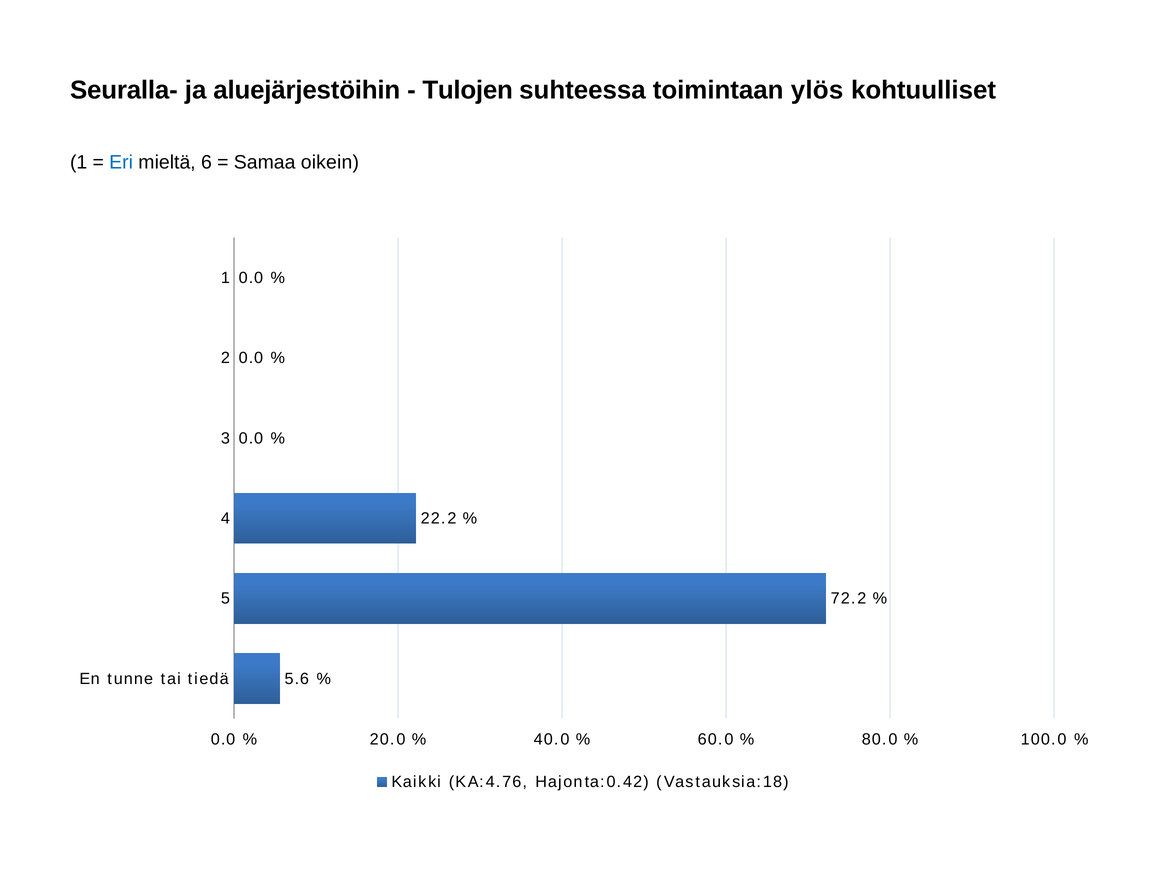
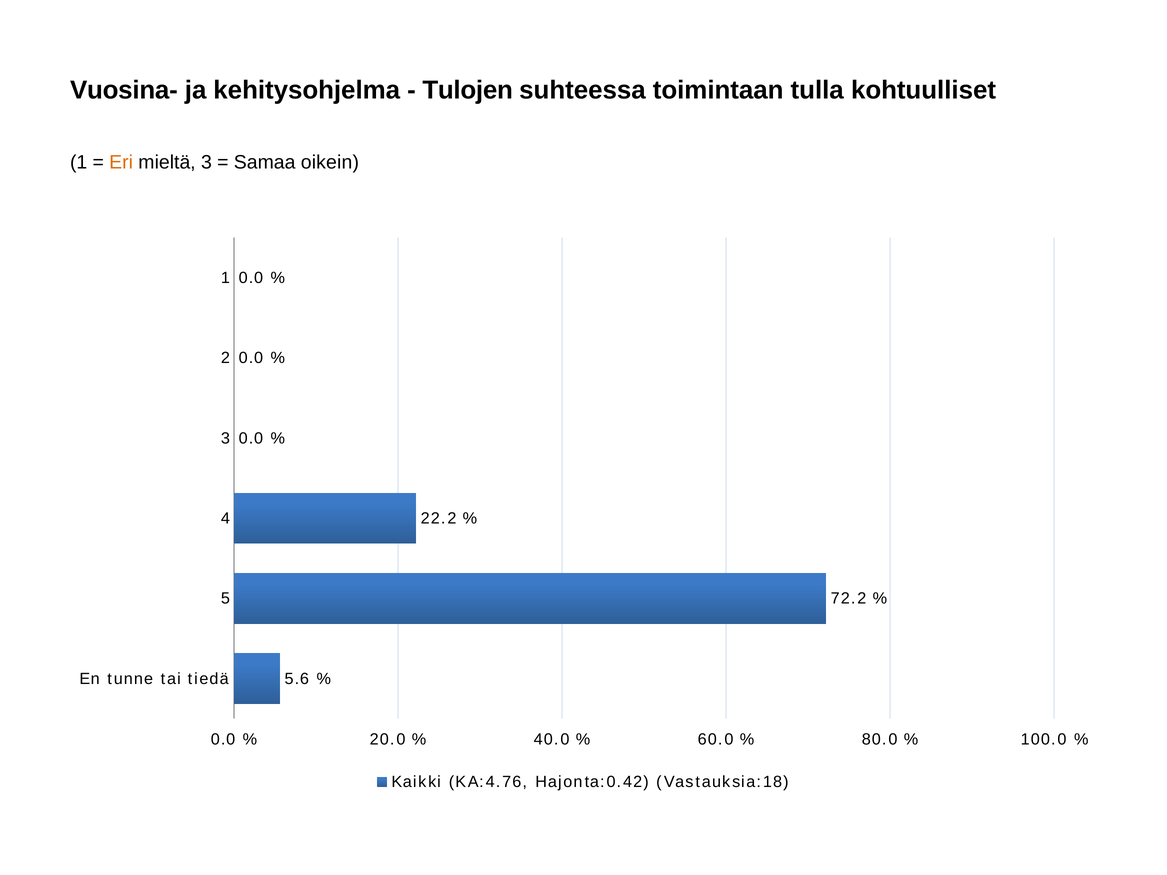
Seuralla-: Seuralla- -> Vuosina- (124, 90)
aluejärjestöihin: aluejärjestöihin -> kehitysohjelma (307, 90)
ylös: ylös -> tulla (817, 90)
Eri colour: blue -> orange (121, 162)
mieltä 6: 6 -> 3 (206, 162)
